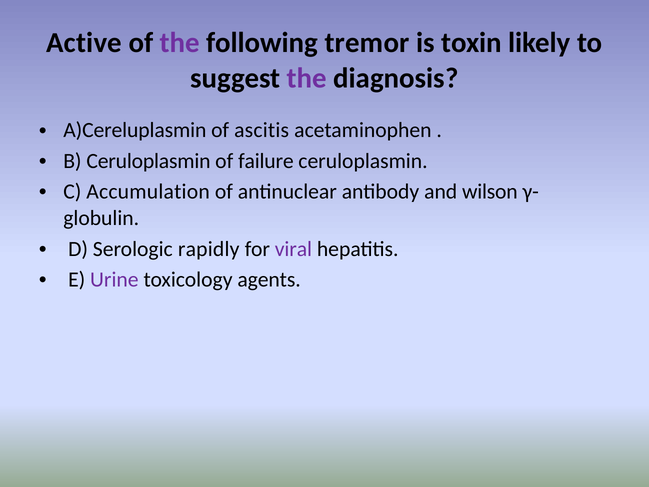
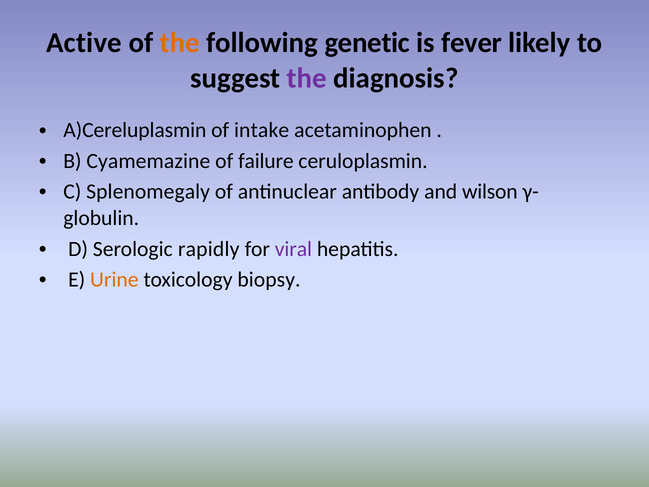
the colour: purple -> orange (180, 43)
tremor: tremor -> genetic (367, 43)
toxin: toxin -> fever (472, 43)
ascitis: ascitis -> intake (262, 130)
B Ceruloplasmin: Ceruloplasmin -> Cyamemazine (148, 161)
Accumulation: Accumulation -> Splenomegaly (148, 192)
Urine colour: purple -> orange (114, 279)
agents: agents -> biopsy (269, 279)
